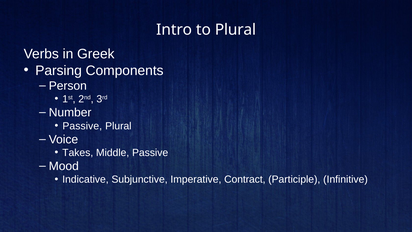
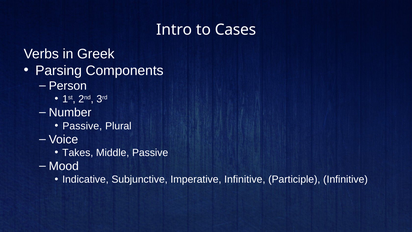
to Plural: Plural -> Cases (235, 30)
Imperative Contract: Contract -> Infinitive (245, 179)
